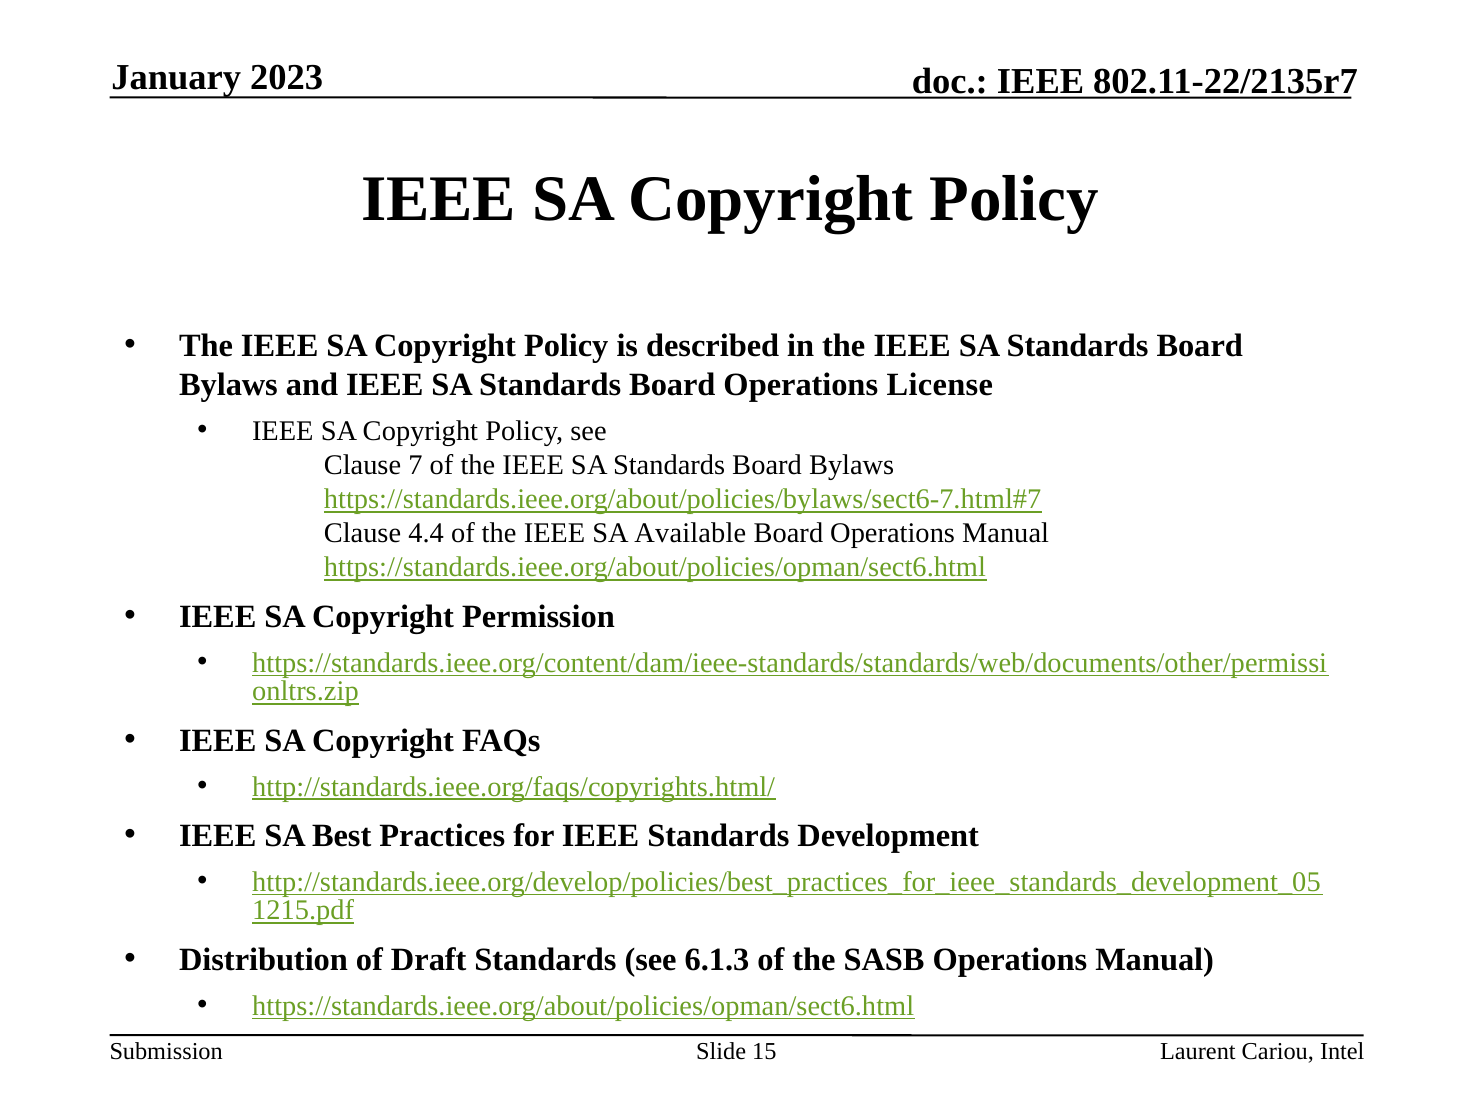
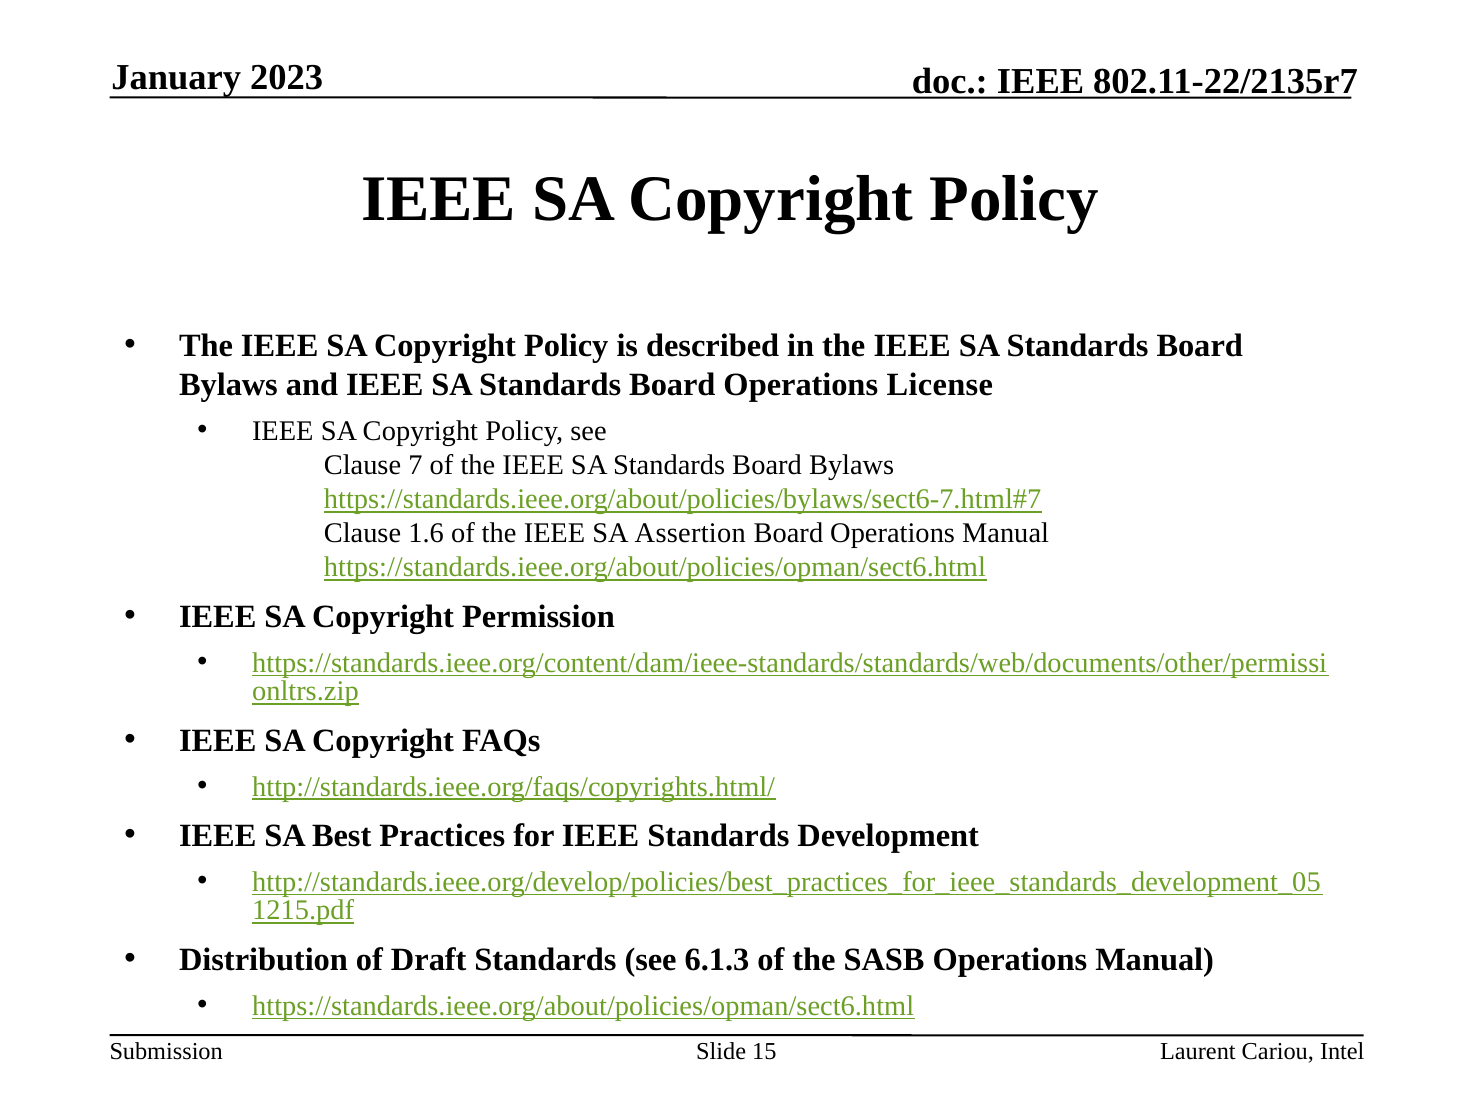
4.4: 4.4 -> 1.6 (426, 533)
Available: Available -> Assertion (690, 533)
